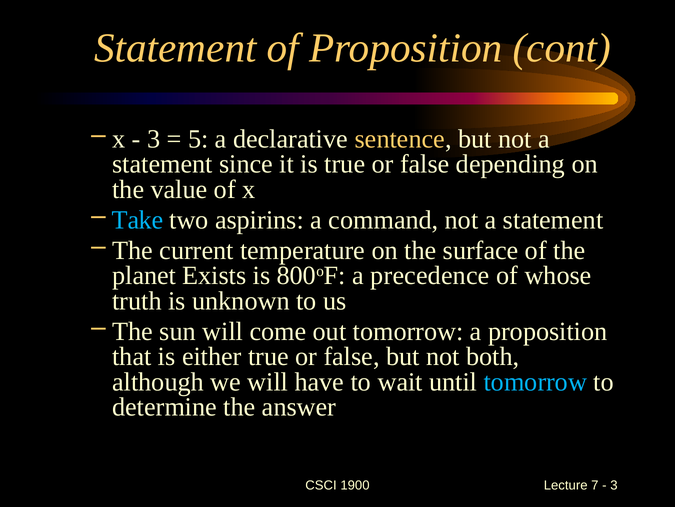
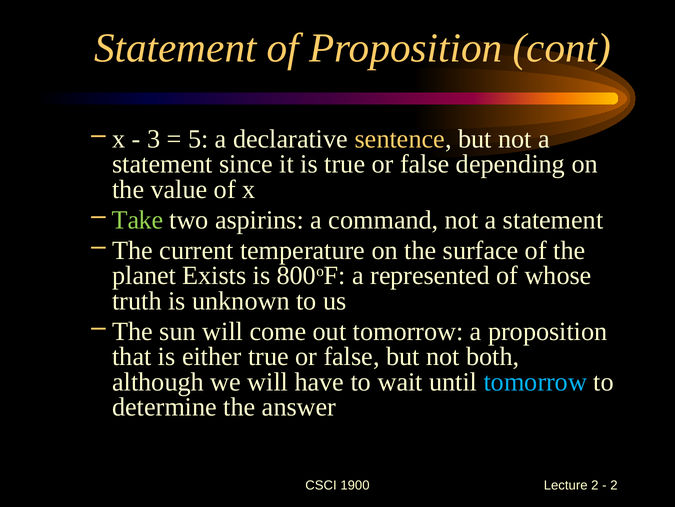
Take colour: light blue -> light green (138, 220)
precedence: precedence -> represented (430, 275)
Lecture 7: 7 -> 2 (595, 485)
3: 3 -> 2 (614, 485)
